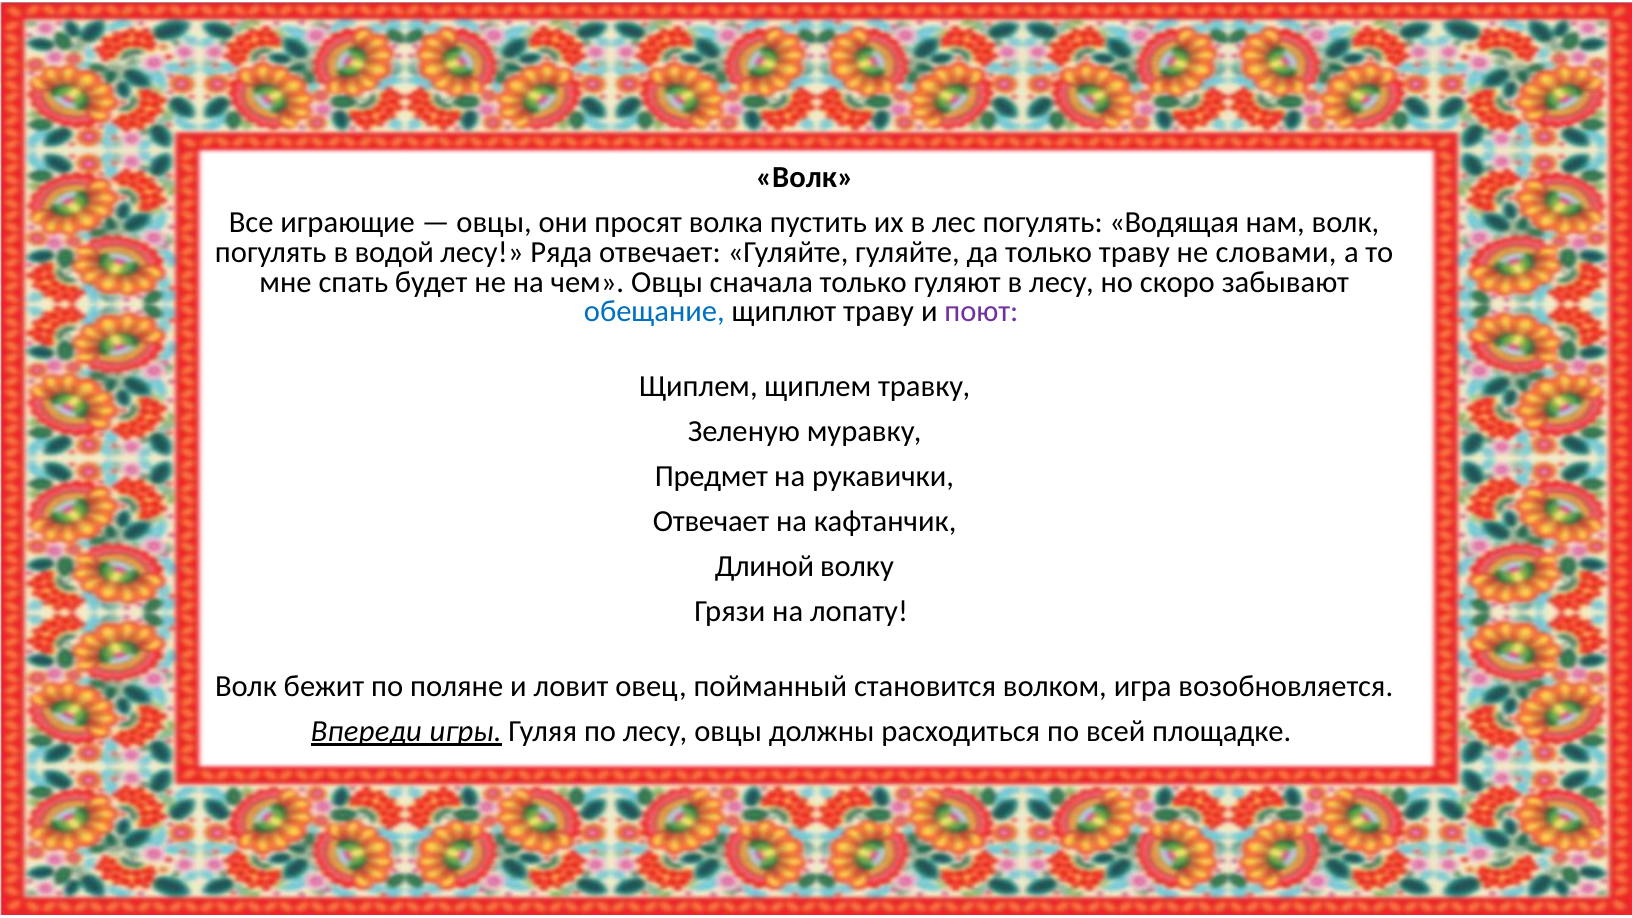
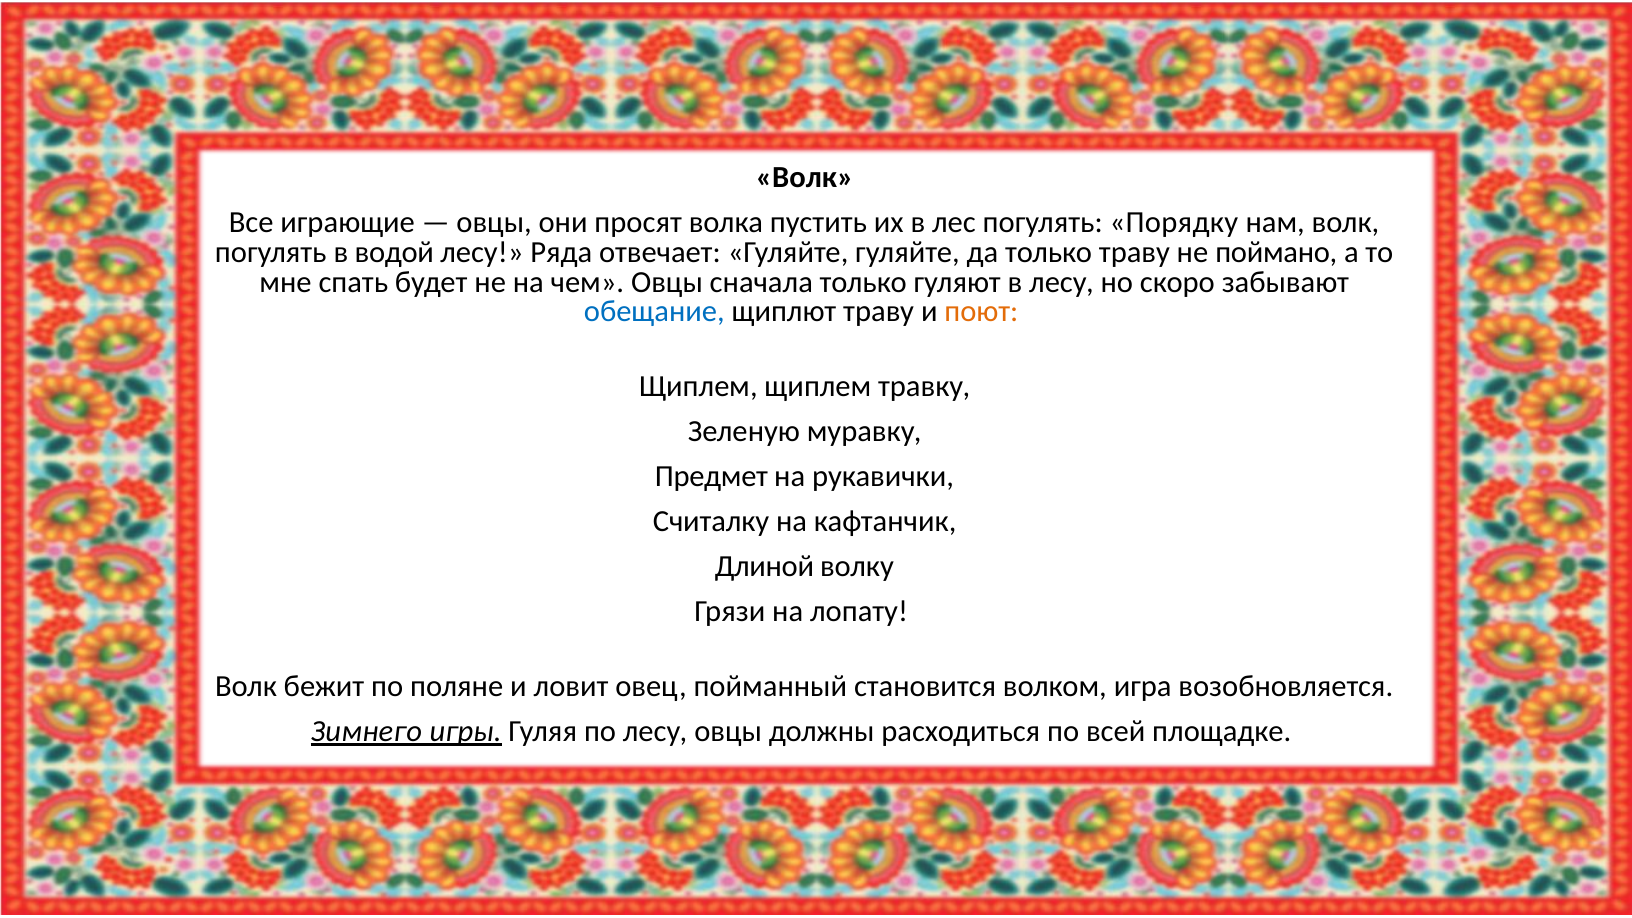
Водящая: Водящая -> Порядку (1174, 223)
словами: словами -> поймано (1276, 252)
поют colour: purple -> orange (981, 312)
Отвечает: Отвечает -> Считалку (711, 522)
Впереди: Впереди -> Зимнего (366, 731)
